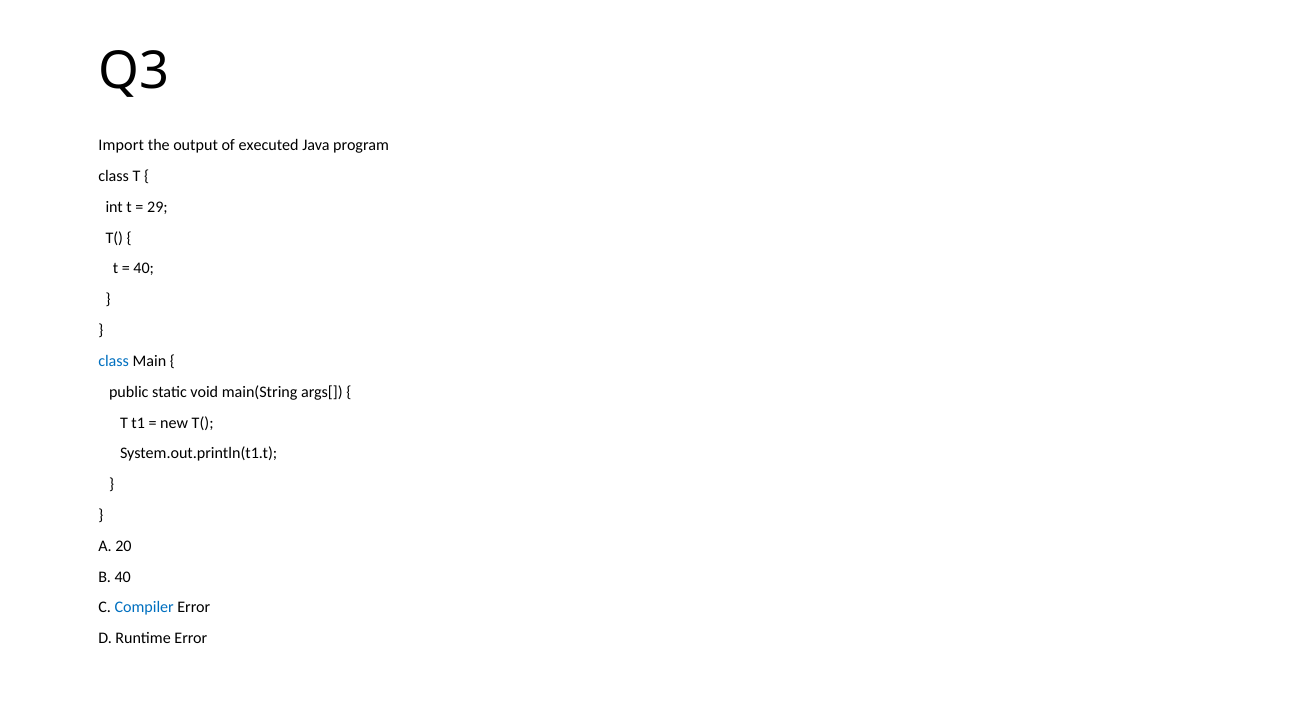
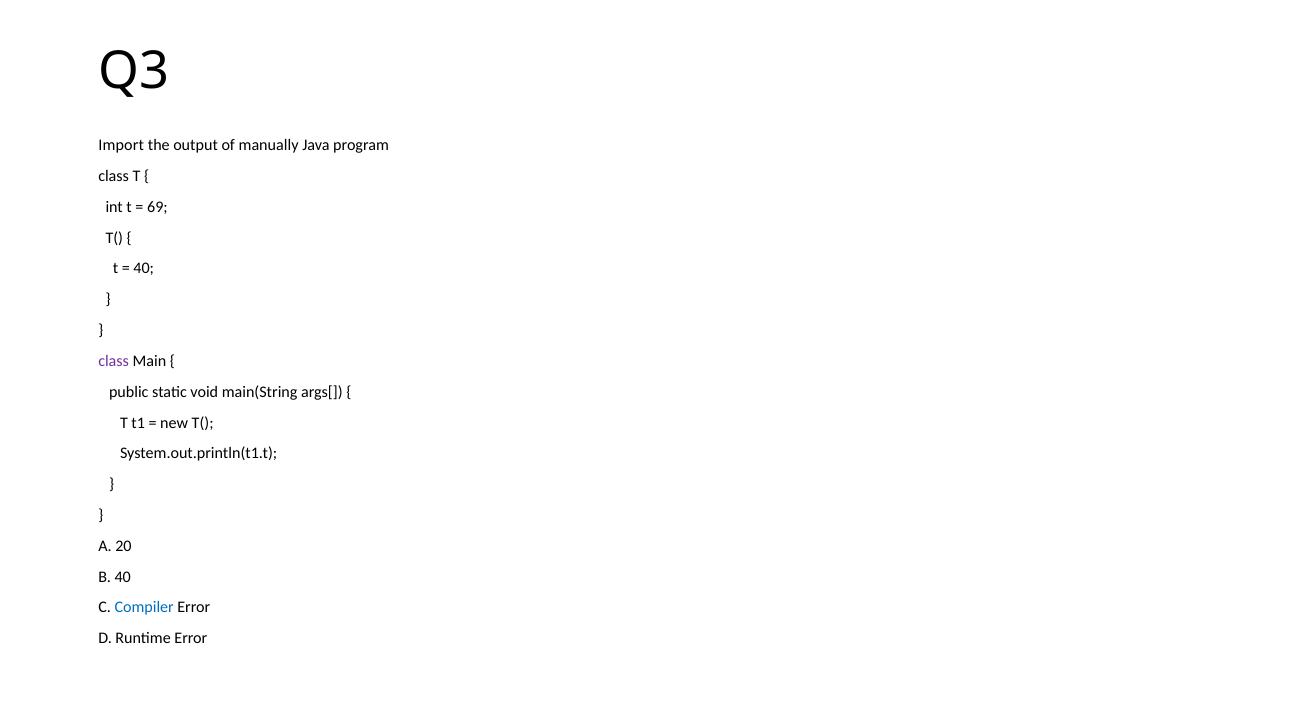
executed: executed -> manually (269, 145)
29: 29 -> 69 (157, 207)
class colour: blue -> purple (114, 361)
